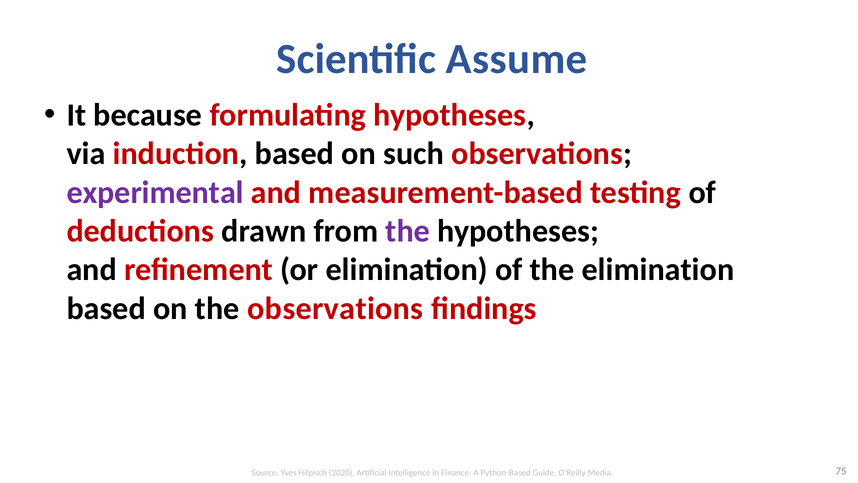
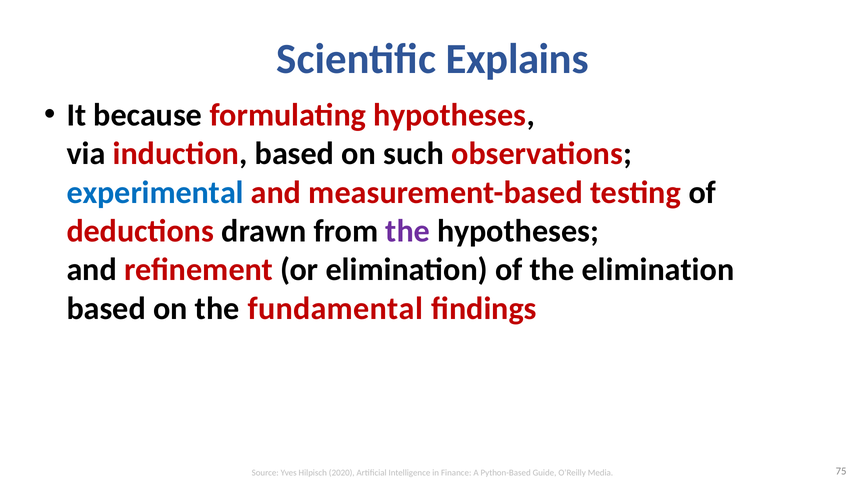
Assume: Assume -> Explains (517, 59)
experimental colour: purple -> blue (155, 192)
the observations: observations -> fundamental (335, 308)
